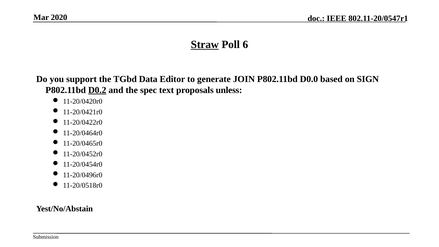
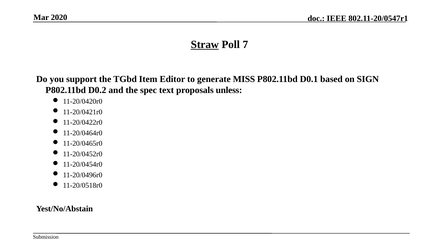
6: 6 -> 7 (245, 45)
Data: Data -> Item (148, 79)
JOIN: JOIN -> MISS (244, 79)
D0.0: D0.0 -> D0.1 (309, 79)
D0.2 underline: present -> none (97, 90)
